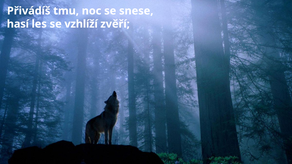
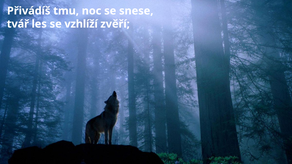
hasí: hasí -> tvář (18, 24)
